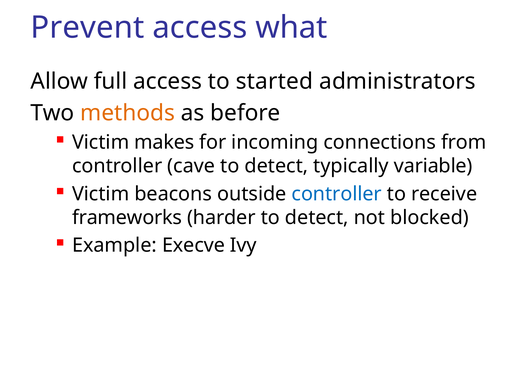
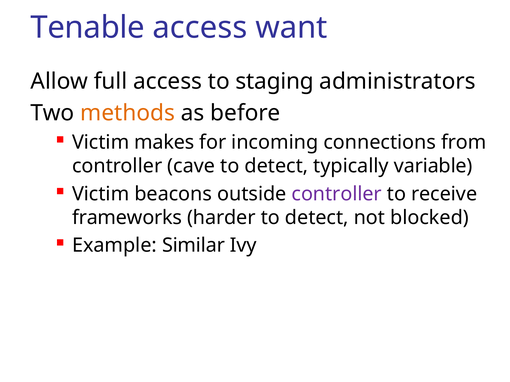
Prevent: Prevent -> Tenable (88, 28)
what: what -> want (291, 28)
started: started -> staging (275, 81)
controller colour: blue -> purple (337, 194)
Execve: Execve -> Similar (193, 246)
